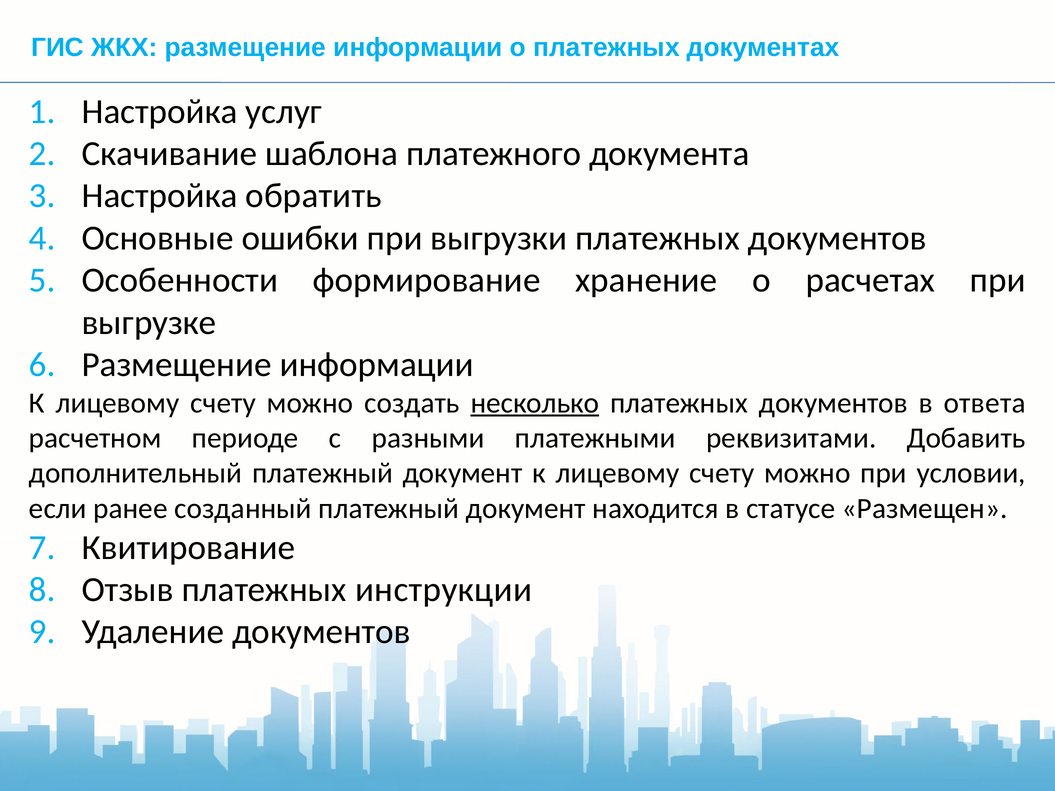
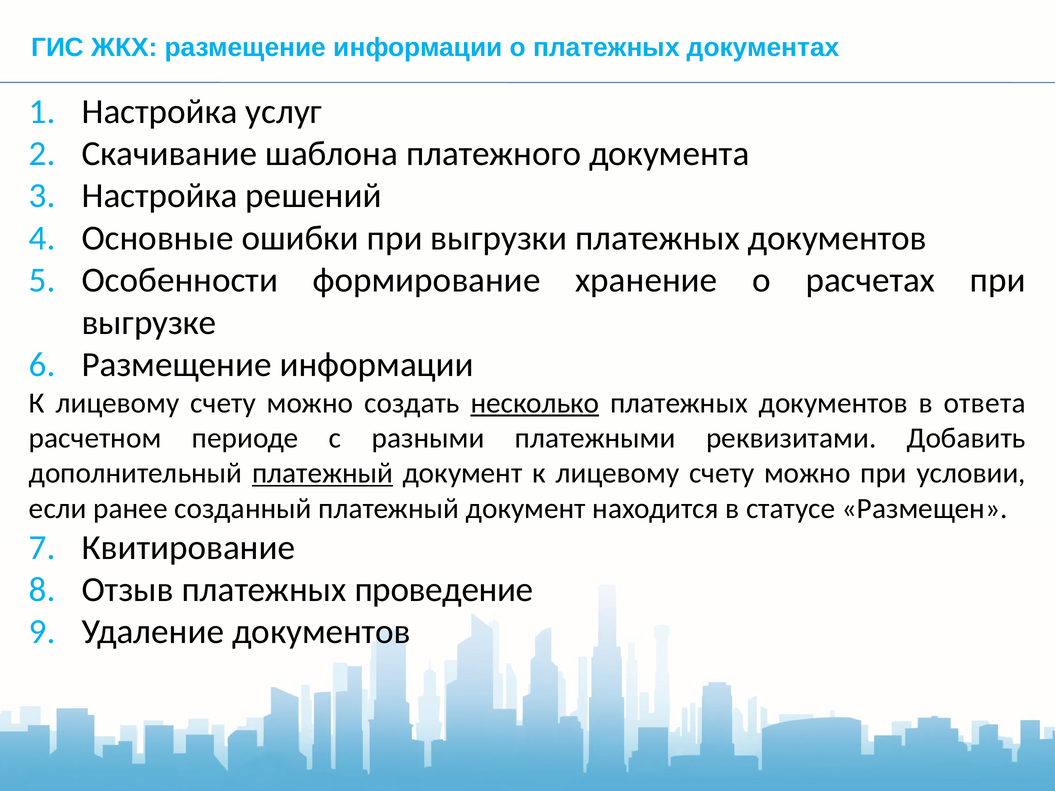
обратить: обратить -> решений (314, 196)
платежный underline: none -> present (323, 473)
инструкции: инструкции -> проведение (444, 590)
